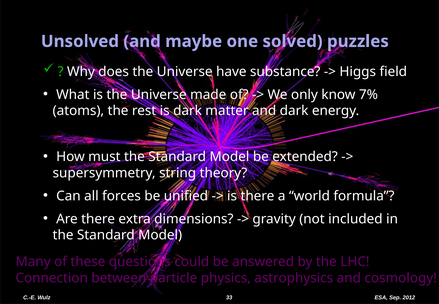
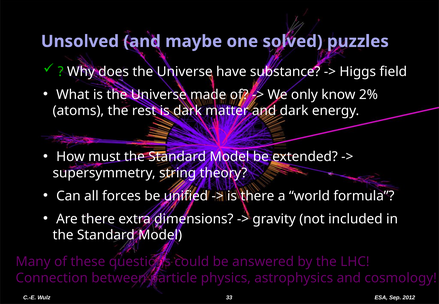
7%: 7% -> 2% (368, 95)
